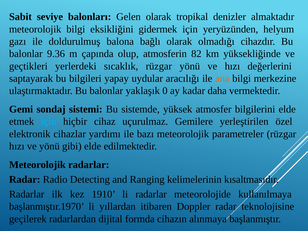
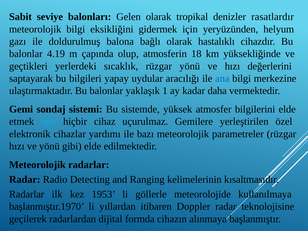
almaktadır: almaktadır -> rasatlardır (273, 17)
olmadığı: olmadığı -> hastalıklı (216, 41)
9.36: 9.36 -> 4.19 (56, 54)
82: 82 -> 18 (196, 54)
ana colour: orange -> blue (222, 78)
0: 0 -> 1 (165, 91)
1910: 1910 -> 1953 (104, 194)
li radarlar: radarlar -> göllerle (151, 194)
